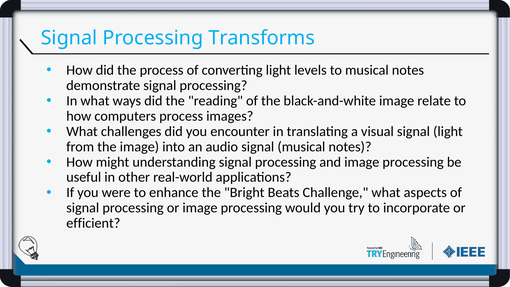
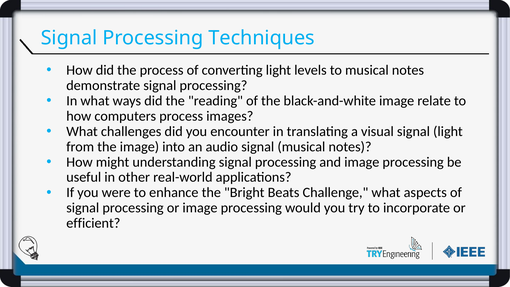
Transforms: Transforms -> Techniques (262, 38)
